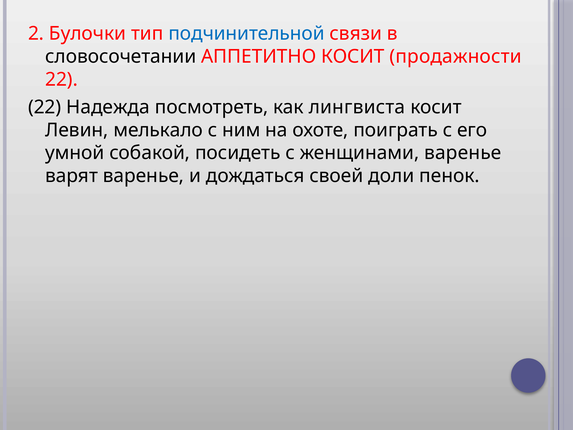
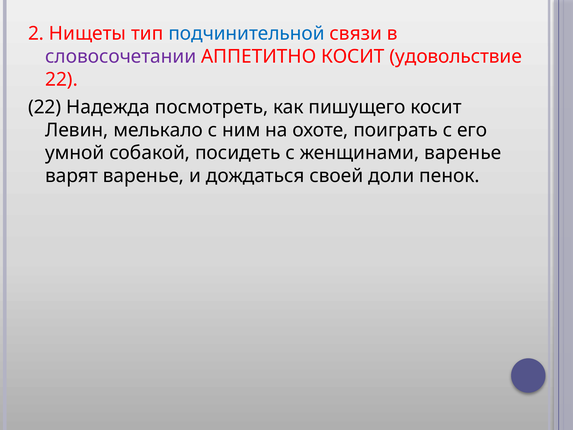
Булочки: Булочки -> Нищеты (88, 34)
словосочетании colour: black -> purple (121, 56)
продажности: продажности -> удовольствие (456, 56)
лингвиста: лингвиста -> пишущего (357, 107)
